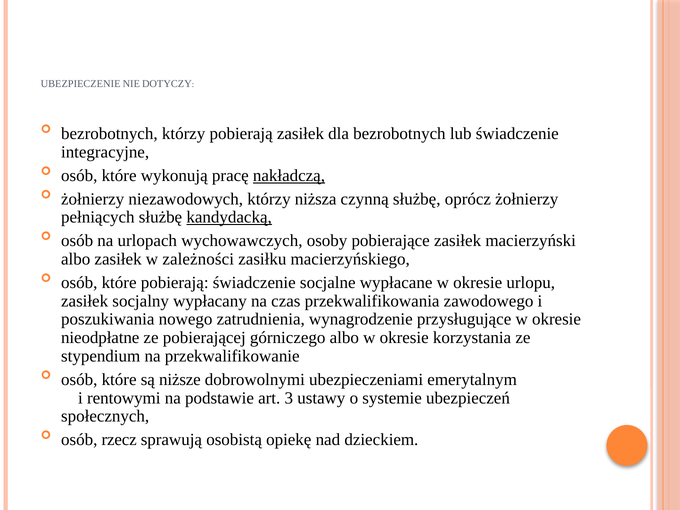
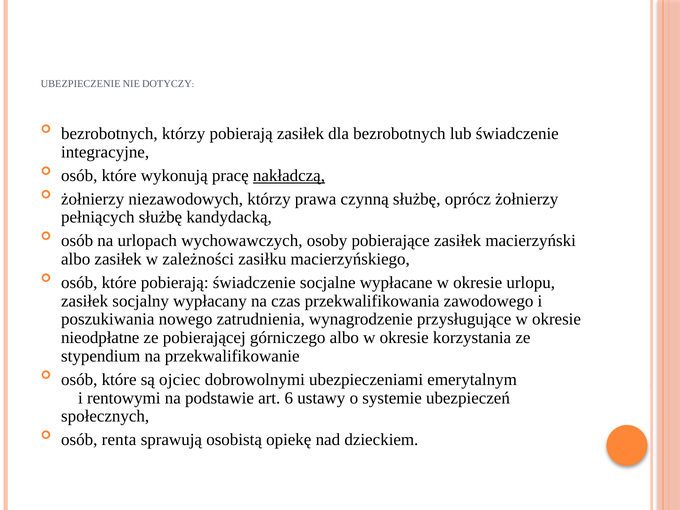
niższa: niższa -> prawa (316, 199)
kandydacką underline: present -> none (229, 217)
niższe: niższe -> ojciec (180, 380)
3: 3 -> 6 (289, 398)
rzecz: rzecz -> renta (119, 440)
